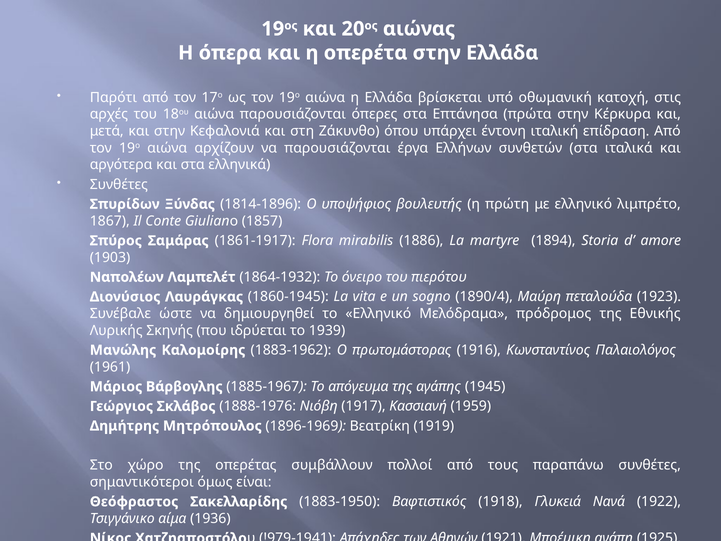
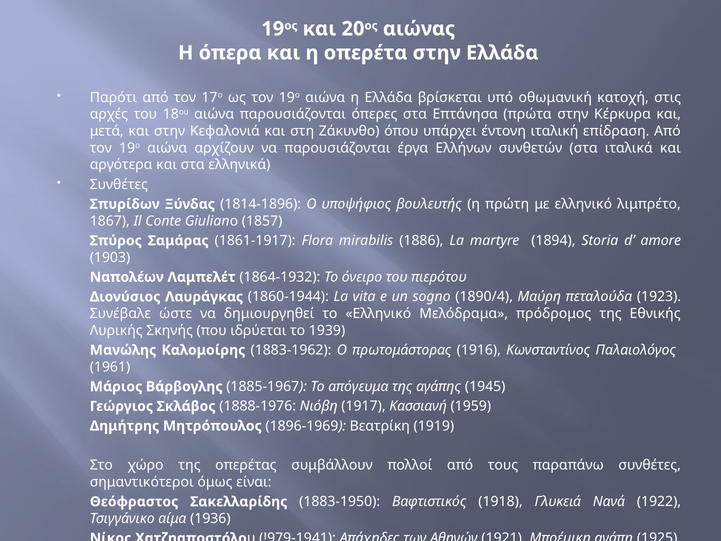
1860-1945: 1860-1945 -> 1860-1944 (288, 297)
